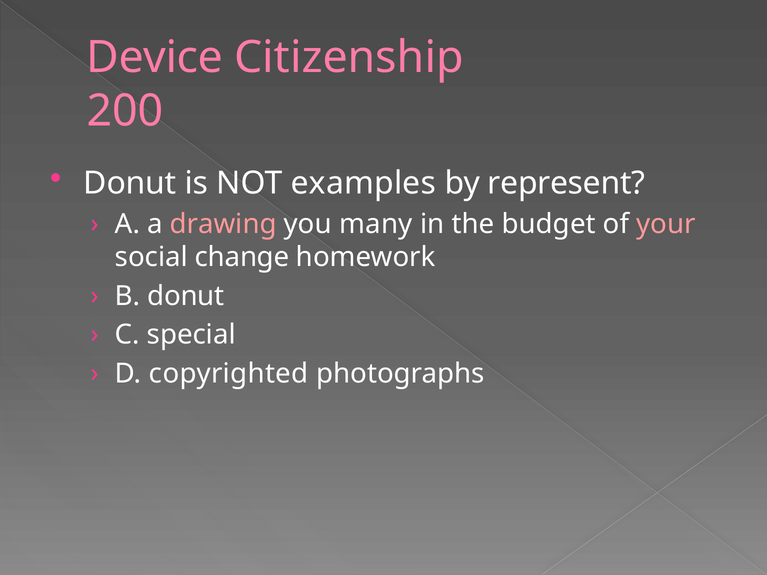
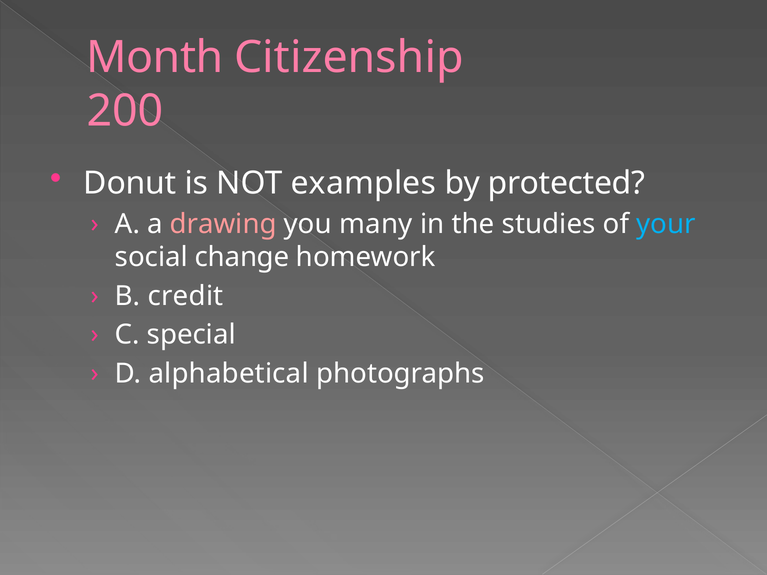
Device: Device -> Month (155, 57)
represent: represent -> protected (566, 183)
budget: budget -> studies (549, 224)
your colour: pink -> light blue (666, 224)
B donut: donut -> credit (185, 296)
copyrighted: copyrighted -> alphabetical (229, 374)
